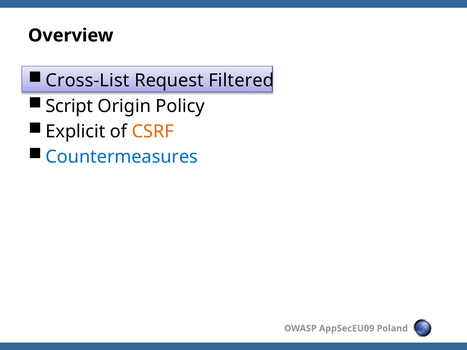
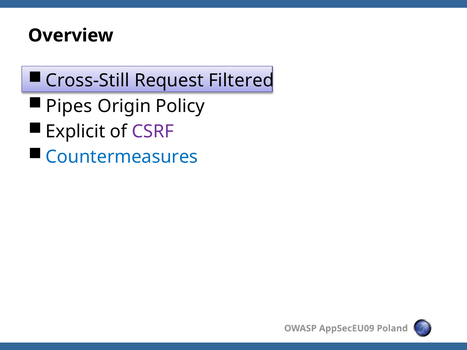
Cross-List: Cross-List -> Cross-Still (88, 81)
Script: Script -> Pipes (69, 106)
CSRF colour: orange -> purple (153, 132)
